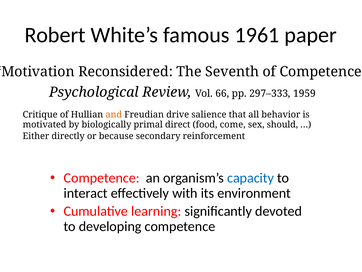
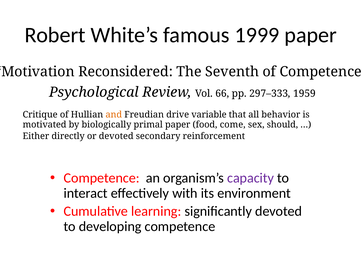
1961: 1961 -> 1999 (257, 35)
salience: salience -> variable (209, 115)
primal direct: direct -> paper (178, 124)
or because: because -> devoted (116, 136)
capacity colour: blue -> purple (251, 178)
